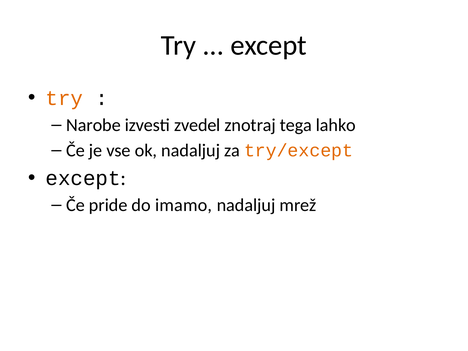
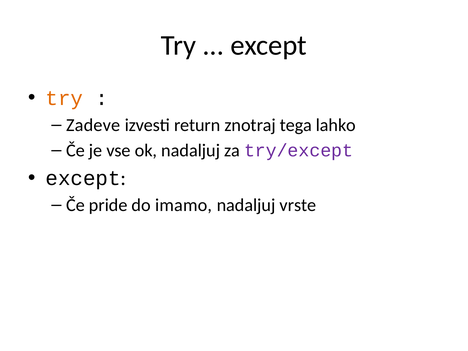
Narobe: Narobe -> Zadeve (93, 125)
zvedel: zvedel -> return (197, 125)
try/except colour: orange -> purple (299, 151)
mrež: mrež -> vrste (298, 205)
